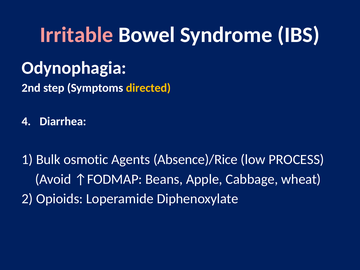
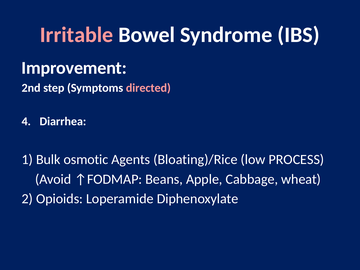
Odynophagia: Odynophagia -> Improvement (74, 68)
directed colour: yellow -> pink (148, 88)
Absence)/Rice: Absence)/Rice -> Bloating)/Rice (195, 160)
